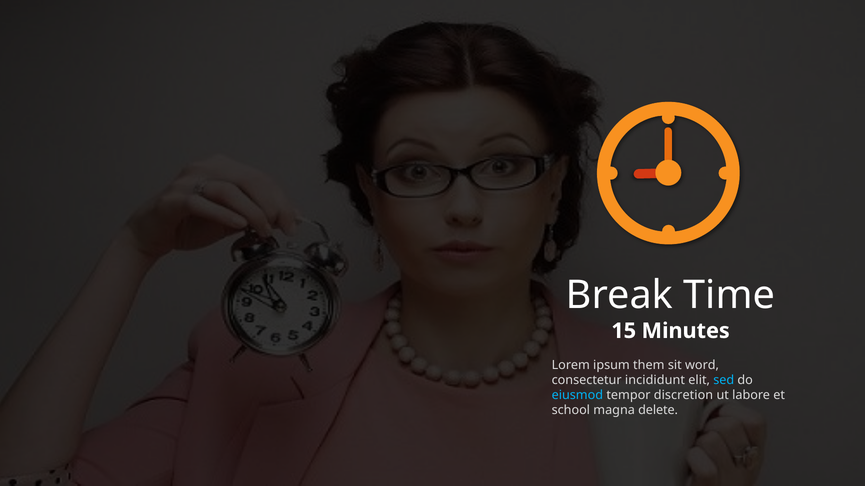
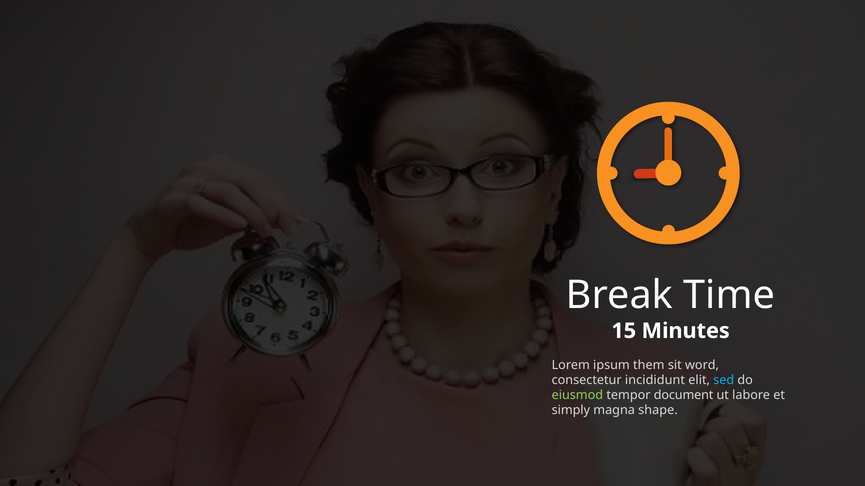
eiusmod colour: light blue -> light green (577, 396)
discretion: discretion -> document (684, 396)
school: school -> simply (571, 411)
delete: delete -> shape (658, 411)
